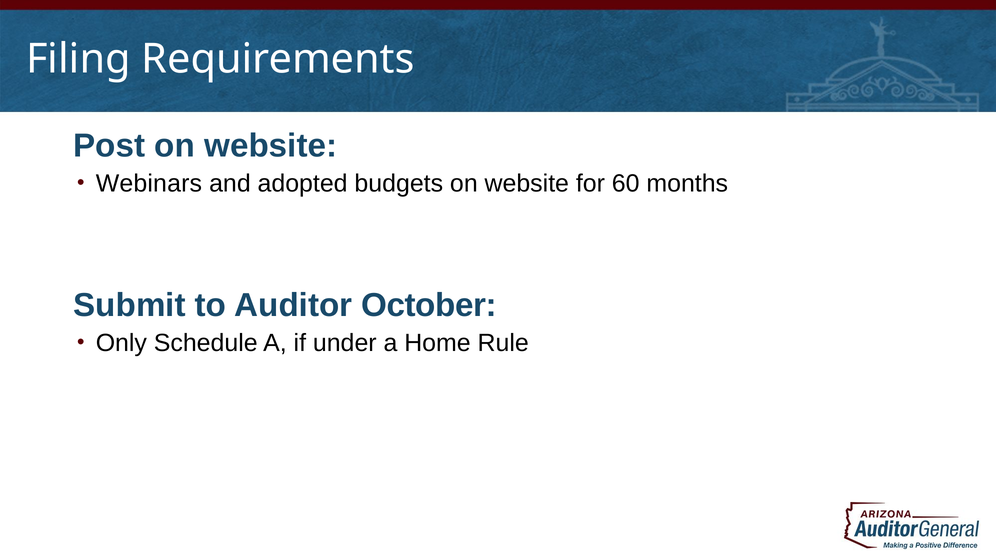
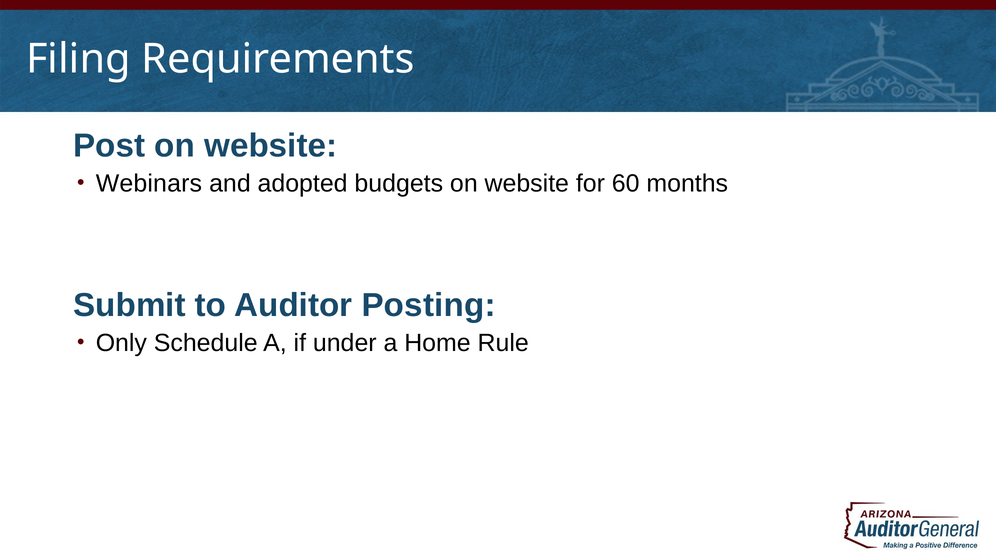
October: October -> Posting (429, 305)
